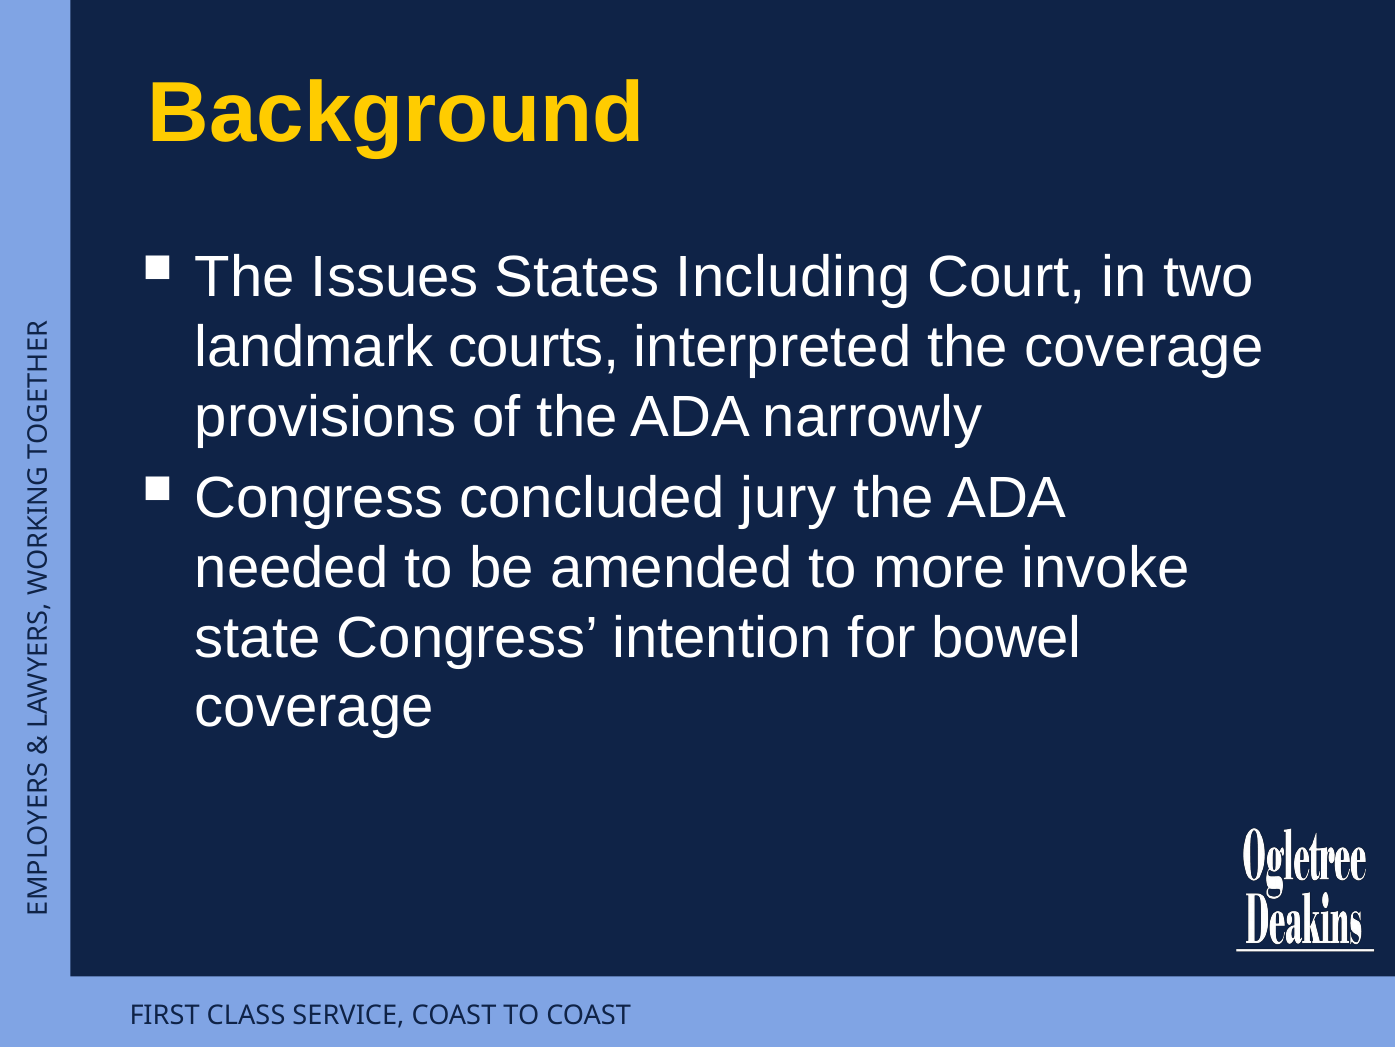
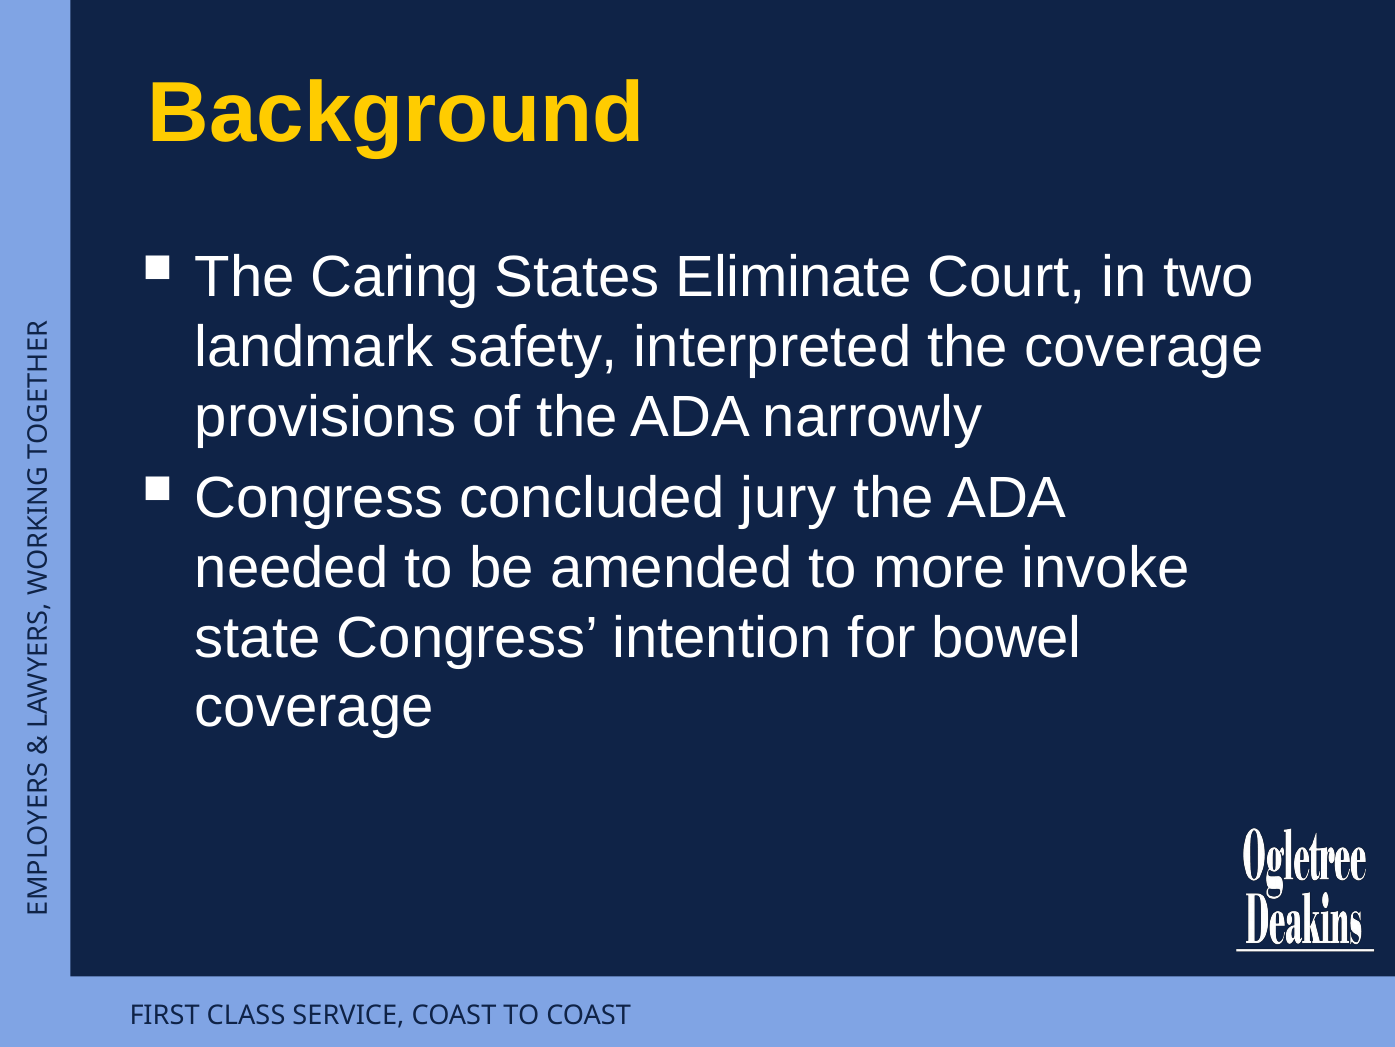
Issues: Issues -> Caring (395, 277)
Including: Including -> Eliminate (794, 277)
courts: courts -> safety (534, 347)
